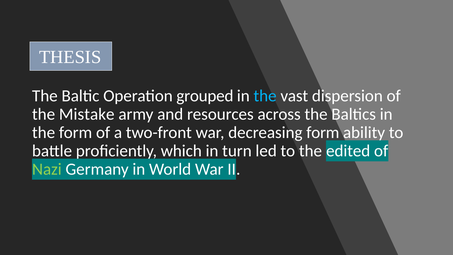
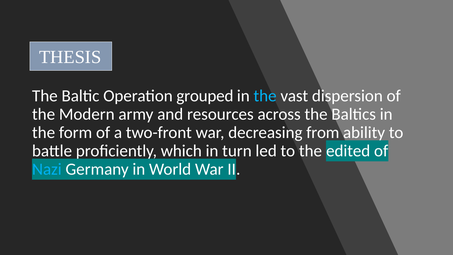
Mistake: Mistake -> Modern (87, 114)
decreasing form: form -> from (323, 133)
Nazi colour: light green -> light blue (47, 169)
